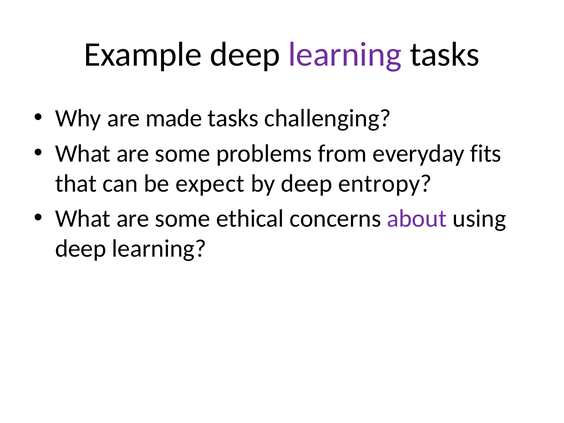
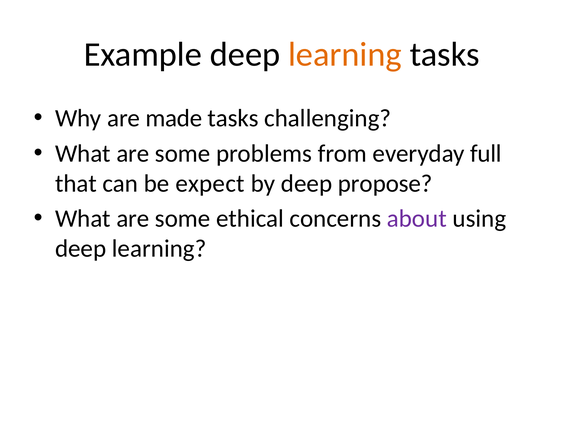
learning colour: purple -> orange (345, 55)
fits: fits -> full (486, 153)
entropy: entropy -> propose (385, 184)
